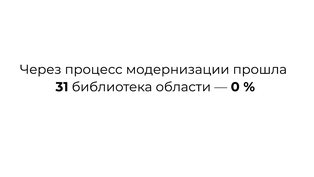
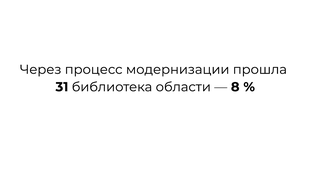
0: 0 -> 8 (235, 87)
